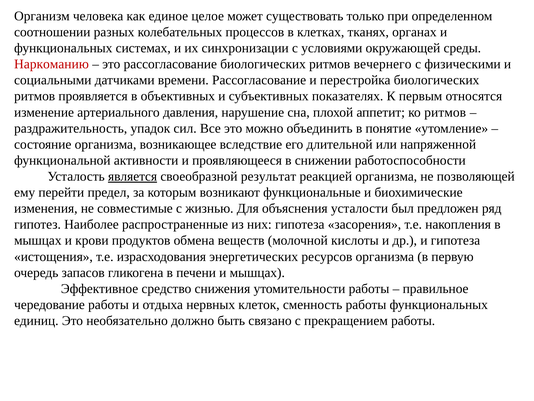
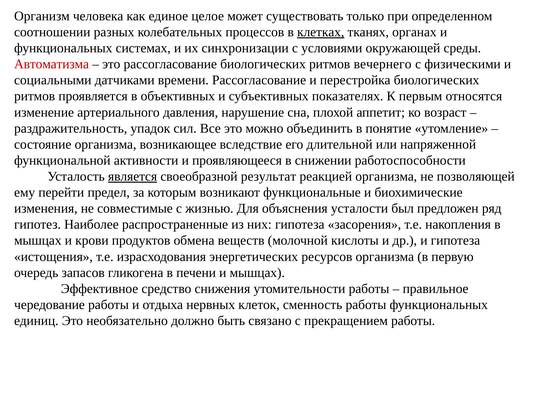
клетках underline: none -> present (321, 32)
Наркоманию: Наркоманию -> Автоматизма (52, 64)
ко ритмов: ритмов -> возраст (445, 112)
